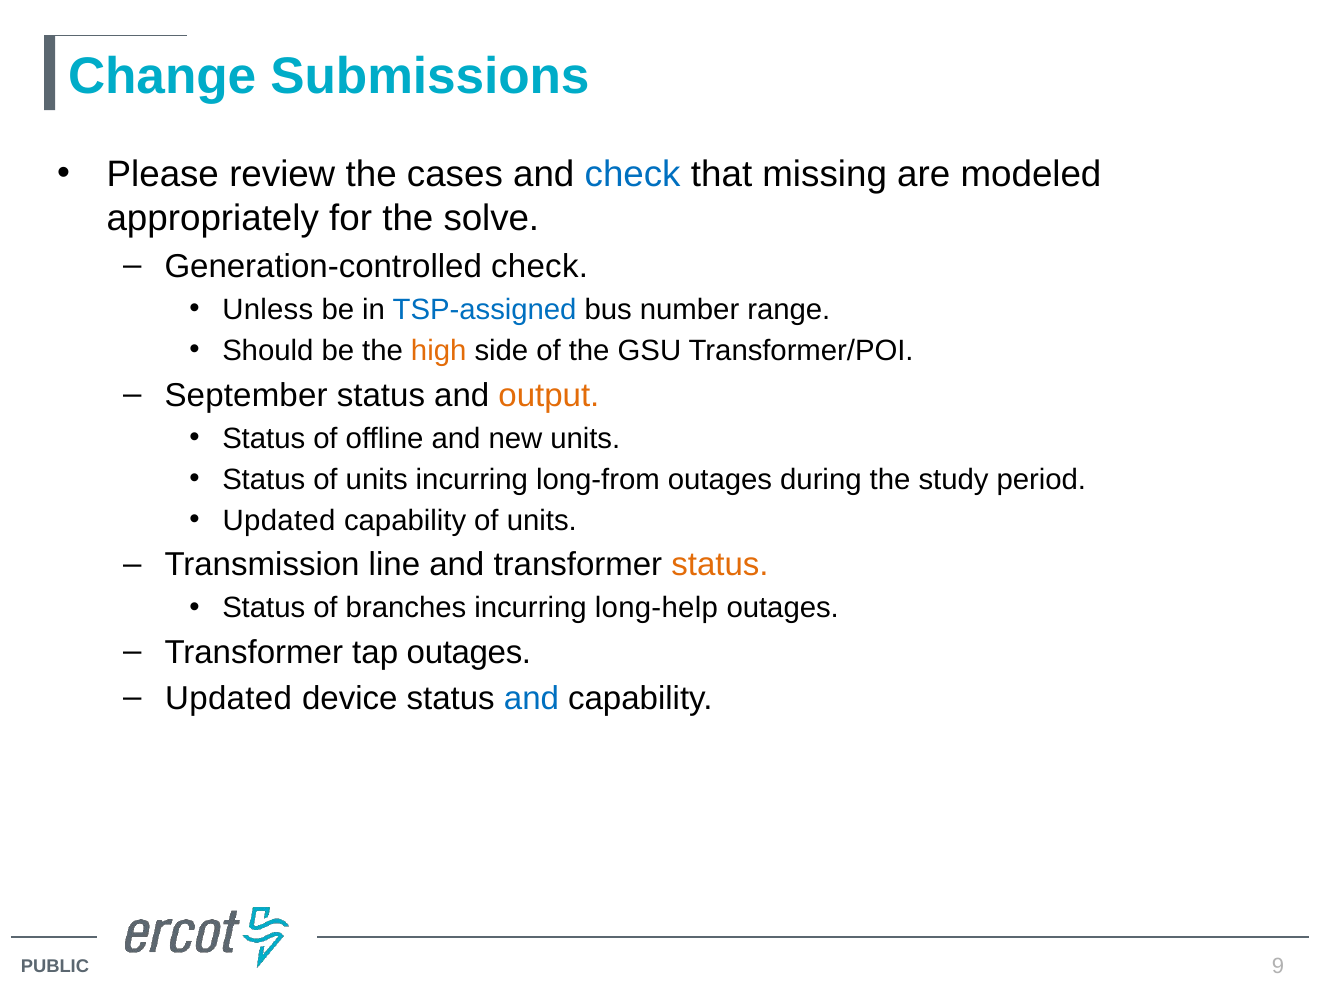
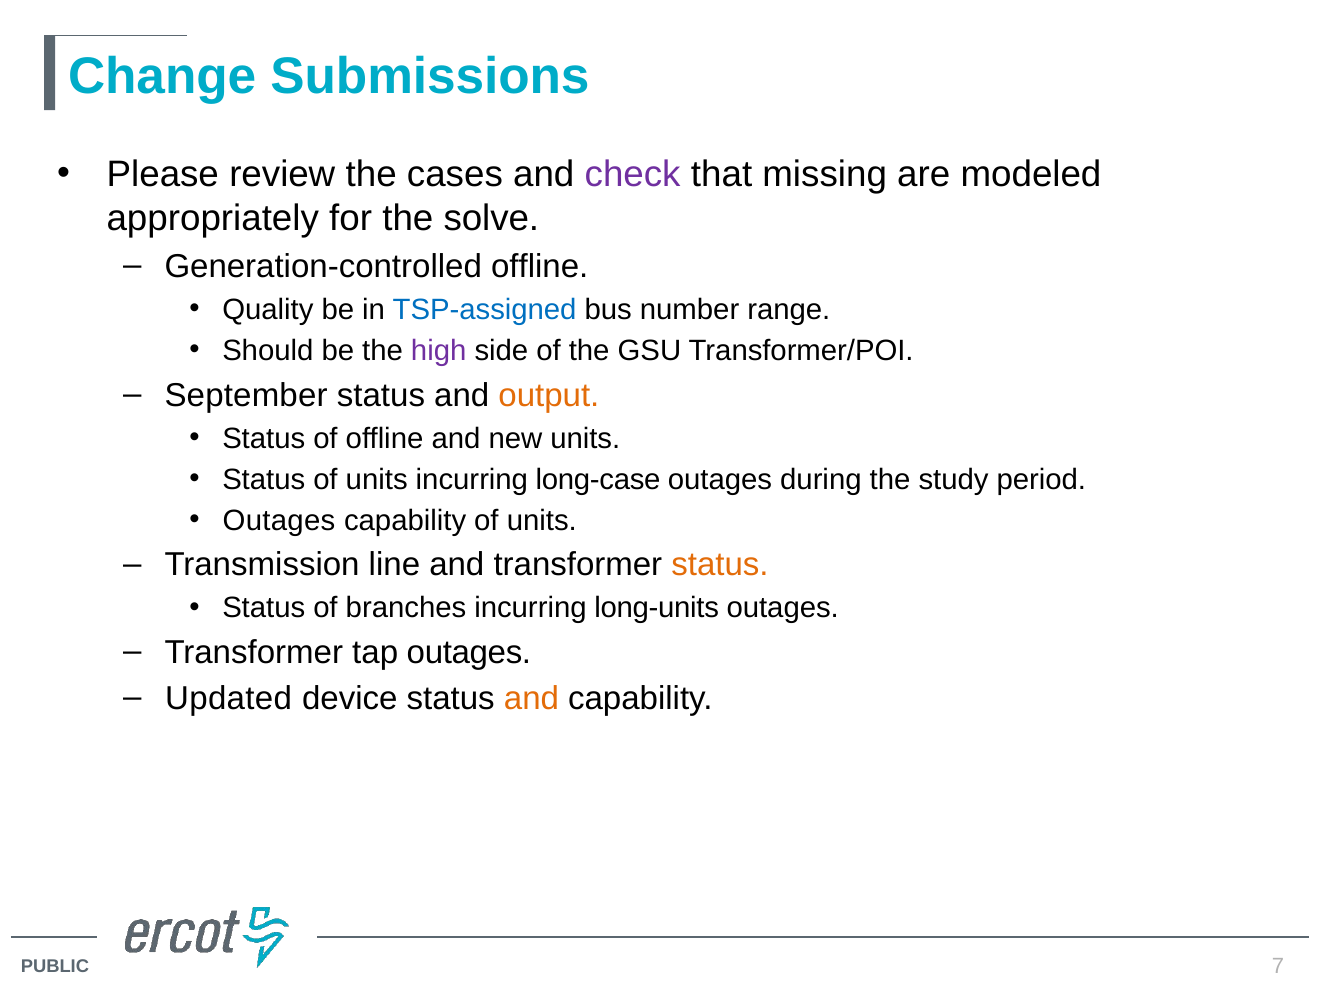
check colour: blue -> purple (633, 174)
Generation-controlled check: check -> offline (540, 267)
Unless: Unless -> Quality (268, 310)
high colour: orange -> purple (439, 351)
long-from: long-from -> long-case (598, 479)
Updated: Updated -> Outages (279, 520)
long-help: long-help -> long-units (657, 608)
and colour: blue -> orange (531, 698)
9: 9 -> 7 (1278, 965)
